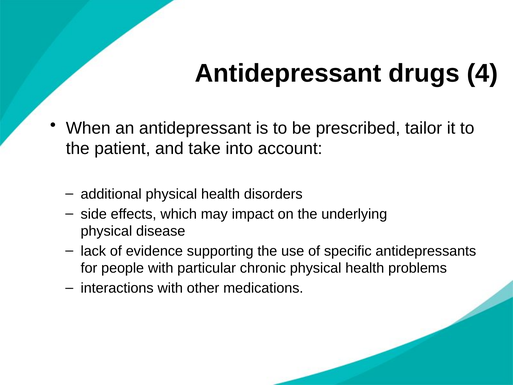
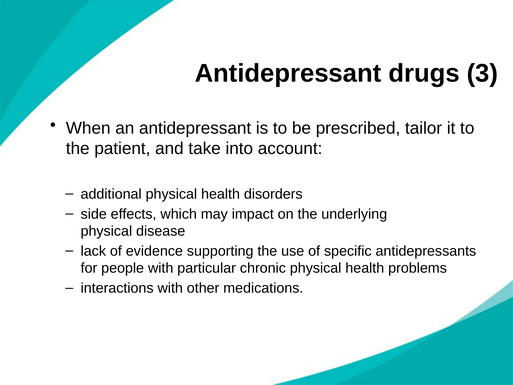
4: 4 -> 3 (482, 73)
